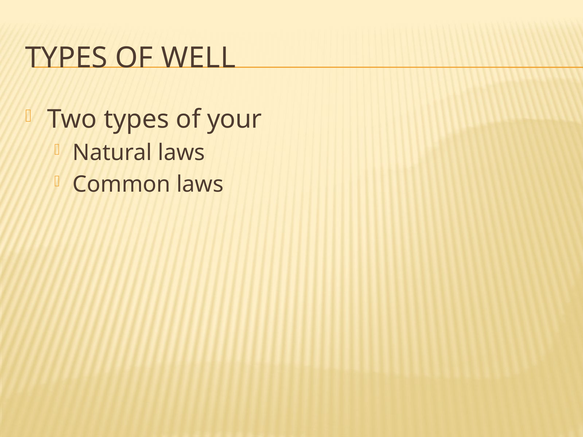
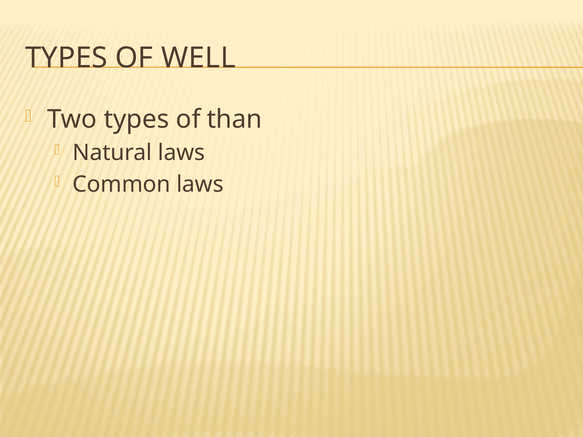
your: your -> than (234, 119)
